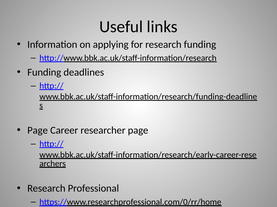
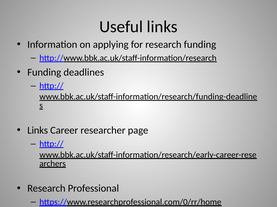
Page: Page -> Links (38, 131)
